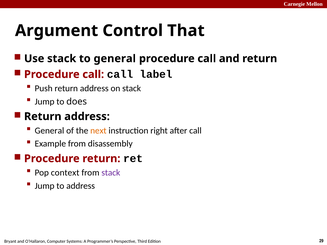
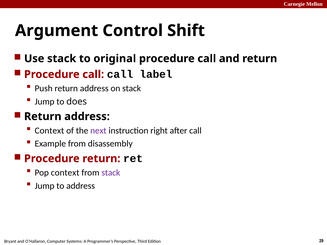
That: That -> Shift (186, 31)
to general: general -> original (115, 59)
General: General -> Context (49, 131)
next colour: orange -> purple (98, 131)
